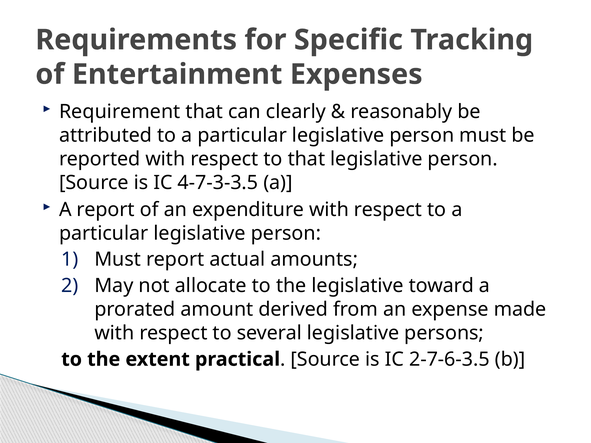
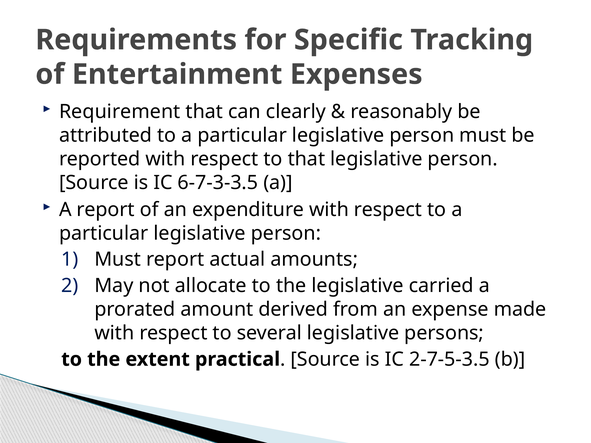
4-7-3-3.5: 4-7-3-3.5 -> 6-7-3-3.5 (218, 183)
toward: toward -> carried (441, 286)
2-7-6-3.5: 2-7-6-3.5 -> 2-7-5-3.5 (449, 359)
